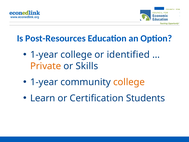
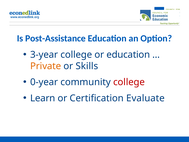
Post-Resources: Post-Resources -> Post-Assistance (55, 38)
1-year: 1-year -> 3-year (44, 55)
or identified: identified -> education (128, 55)
1-year: 1-year -> 0-year (44, 82)
college colour: orange -> red (129, 82)
Students: Students -> Evaluate (145, 98)
